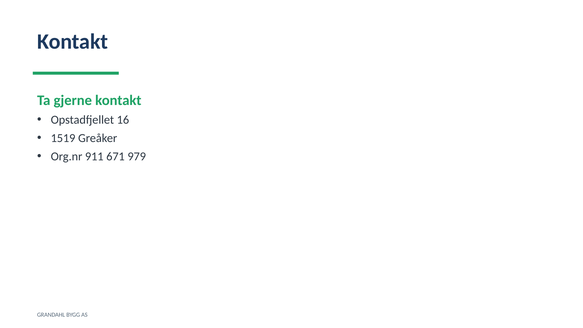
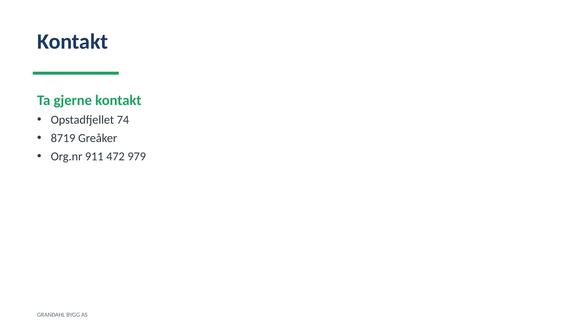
16: 16 -> 74 (123, 120)
1519: 1519 -> 8719 (63, 138)
671: 671 -> 472 (115, 156)
